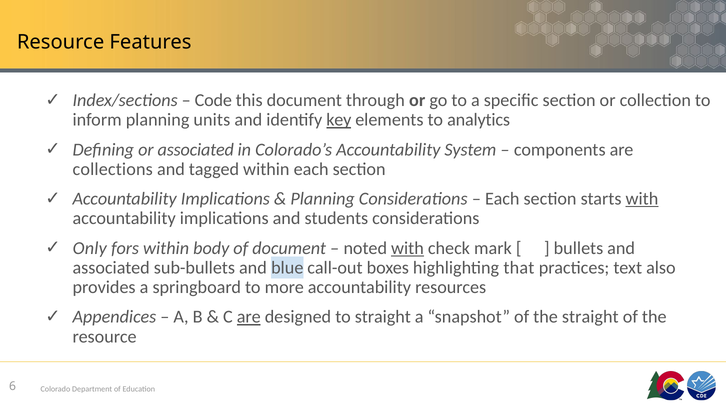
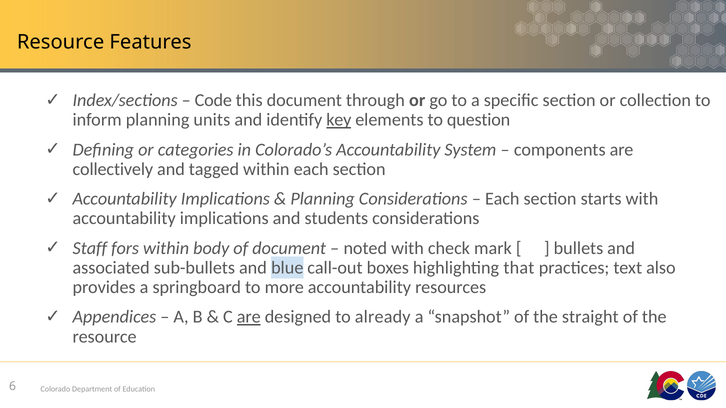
analytics: analytics -> question (479, 120)
or associated: associated -> categories (196, 150)
collections: collections -> collectively (113, 169)
with underline: present -> none (642, 199)
Only: Only -> Staff (90, 248)
with underline: present -> none (407, 248)
to straight: straight -> already (383, 317)
